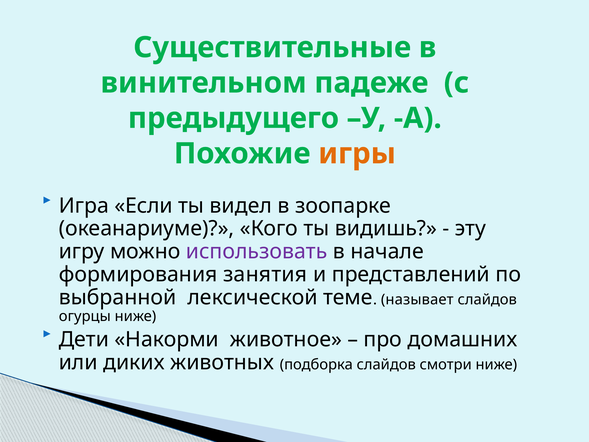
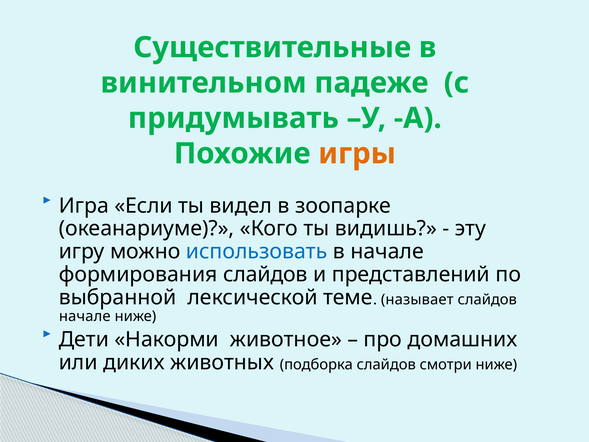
предыдущего: предыдущего -> придумывать (233, 118)
использовать colour: purple -> blue (257, 251)
формирования занятия: занятия -> слайдов (265, 274)
огурцы: огурцы -> начале (85, 316)
